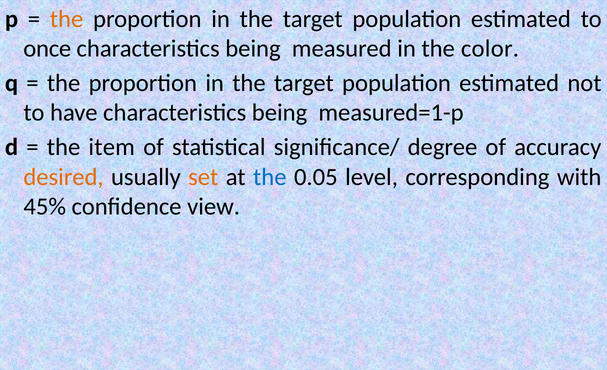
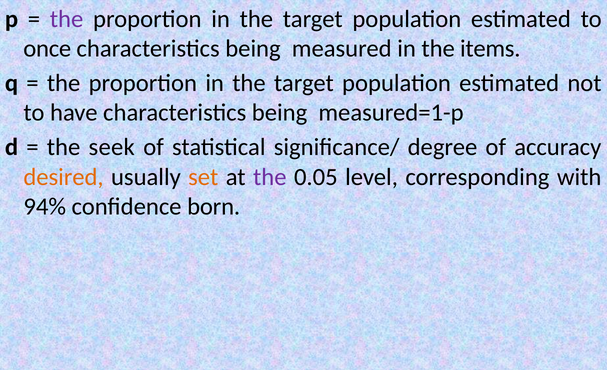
the colour: orange -> purple (67, 19)
color: color -> items (490, 49)
item: item -> seek (112, 147)
the colour: blue -> purple (270, 177)
45%: 45% -> 94% (45, 207)
view: view -> born (214, 207)
